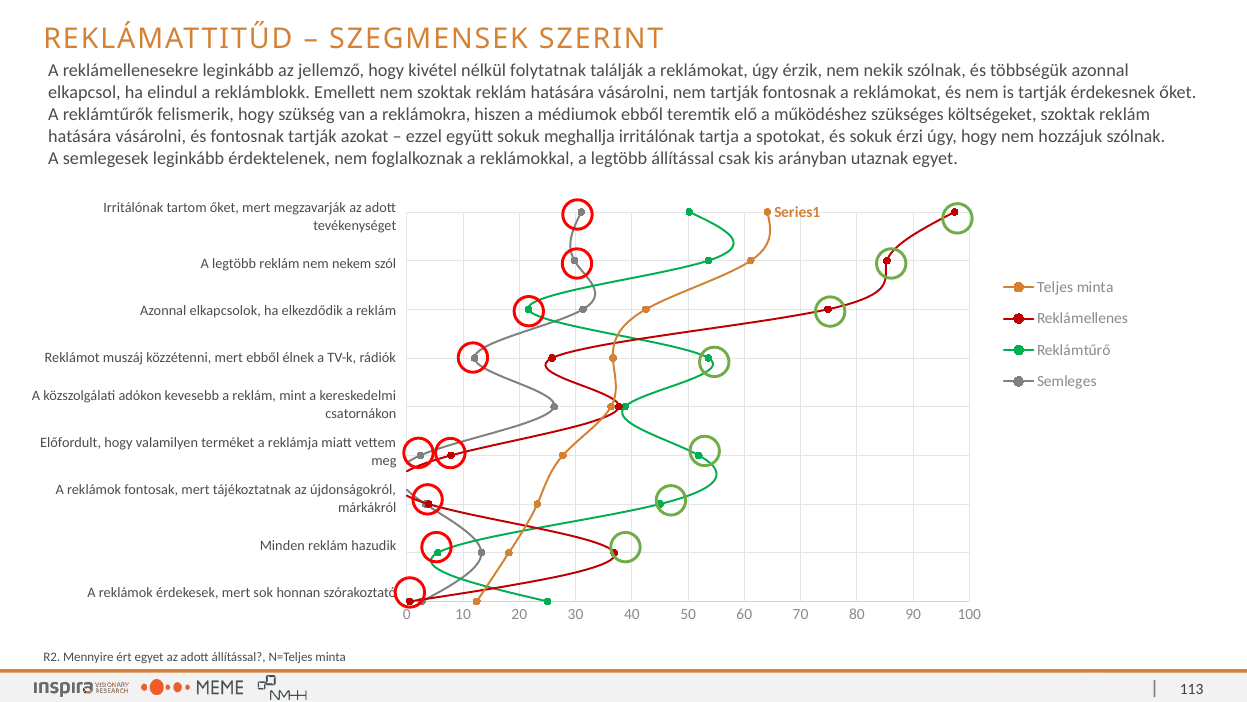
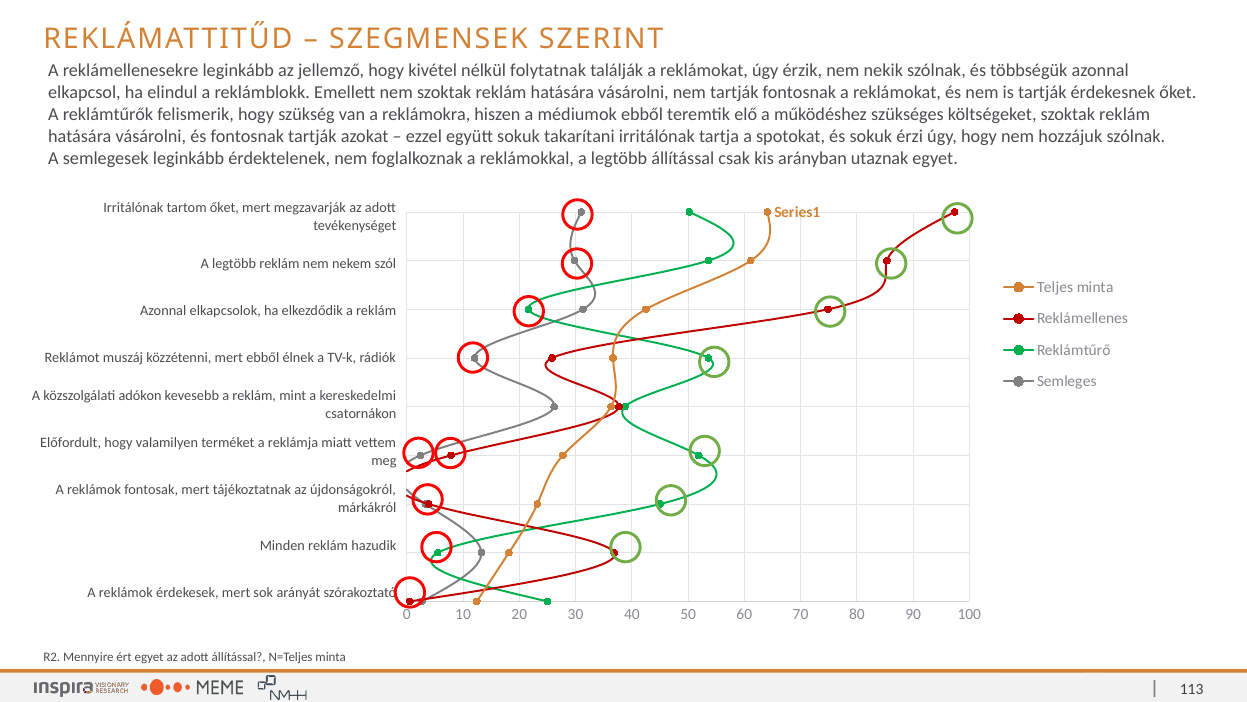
meghallja: meghallja -> takarítani (579, 136)
honnan: honnan -> arányát (298, 592)
